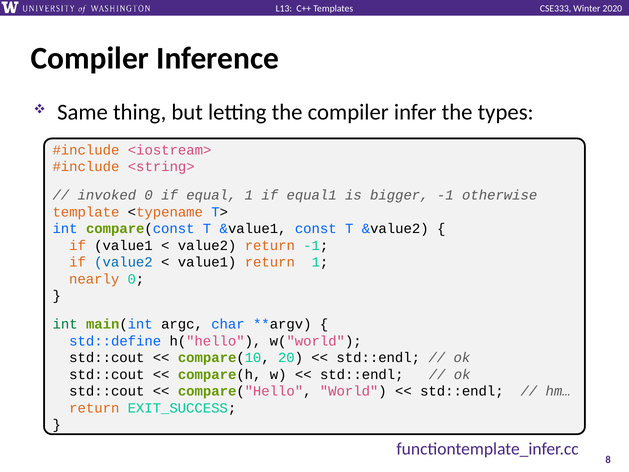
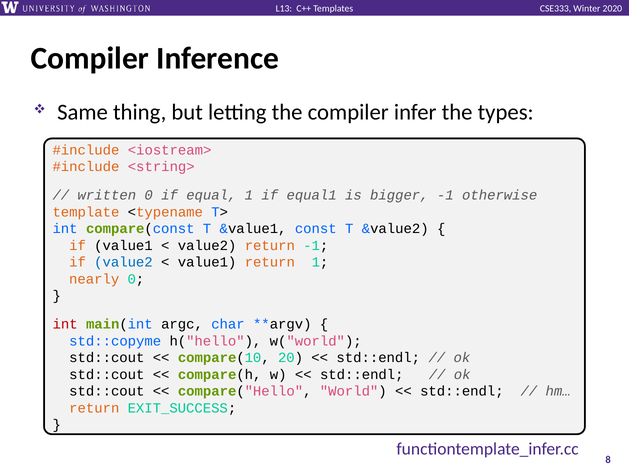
invoked: invoked -> written (107, 195)
int colour: green -> red (65, 324)
std::define: std::define -> std::copyme (115, 341)
